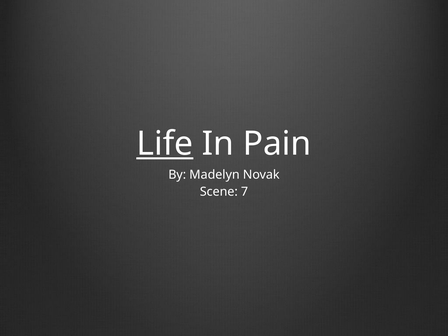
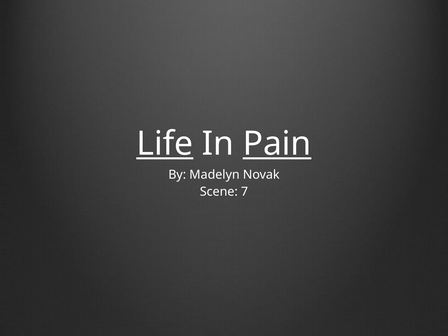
Pain underline: none -> present (277, 144)
